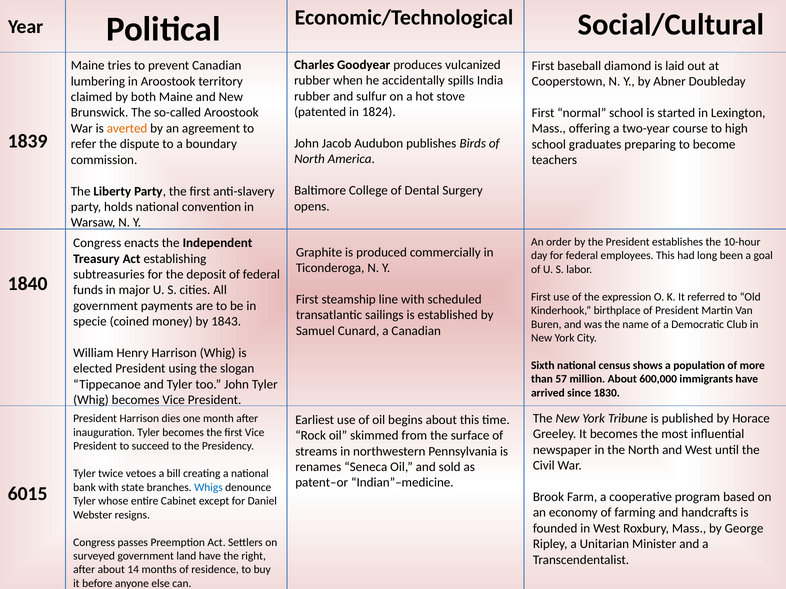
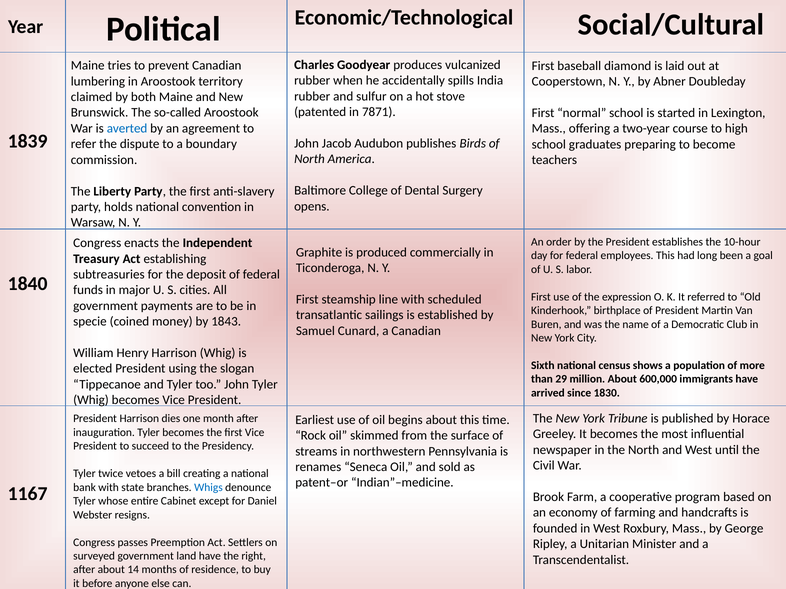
1824: 1824 -> 7871 (379, 112)
averted colour: orange -> blue (127, 128)
57: 57 -> 29 (561, 380)
6015: 6015 -> 1167 (28, 494)
